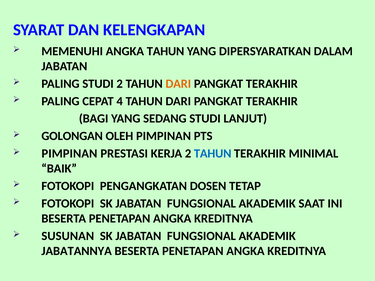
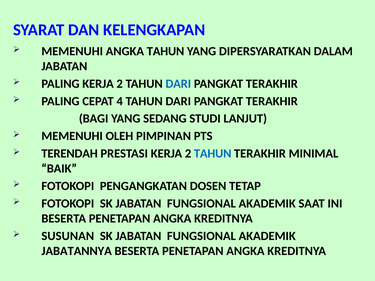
PALING STUDI: STUDI -> KERJA (98, 84)
DARI colour: orange -> blue (178, 84)
GOLONGAN: GOLONGAN -> MEMENUHI (72, 136)
PIMPINAN: PIMPINAN -> TERENDAH (70, 154)
